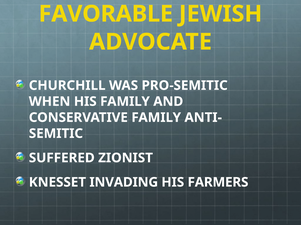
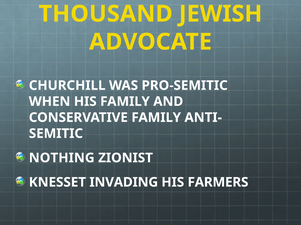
FAVORABLE: FAVORABLE -> THOUSAND (106, 14)
SUFFERED: SUFFERED -> NOTHING (62, 158)
